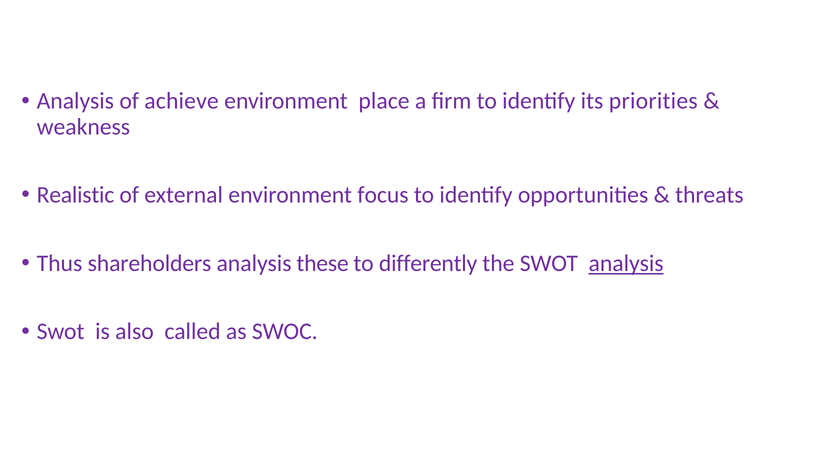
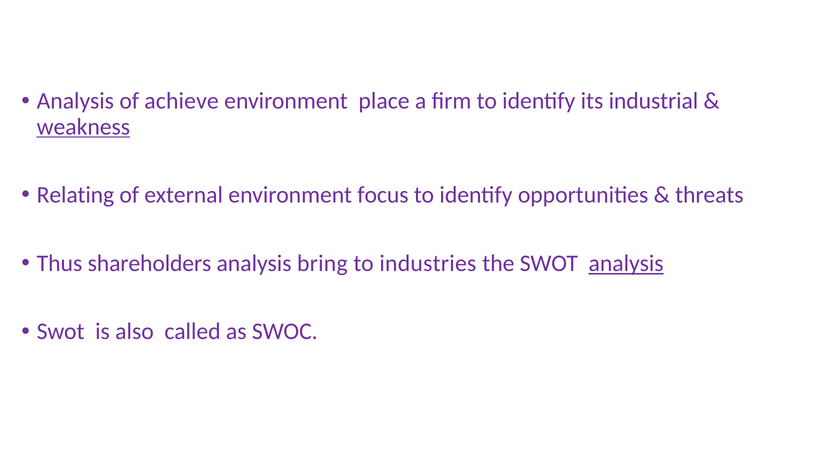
priorities: priorities -> industrial (653, 101)
weakness underline: none -> present (83, 127)
Realistic: Realistic -> Relating (75, 195)
these: these -> bring (322, 263)
differently: differently -> industries (428, 263)
